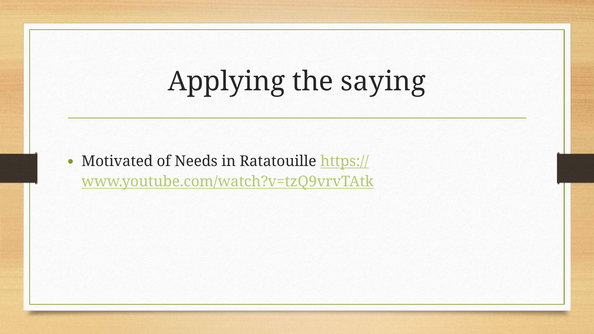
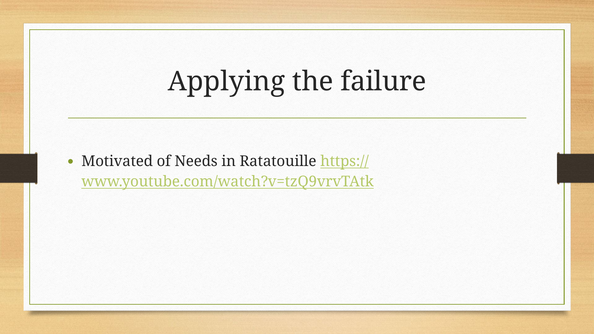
saying: saying -> failure (383, 82)
